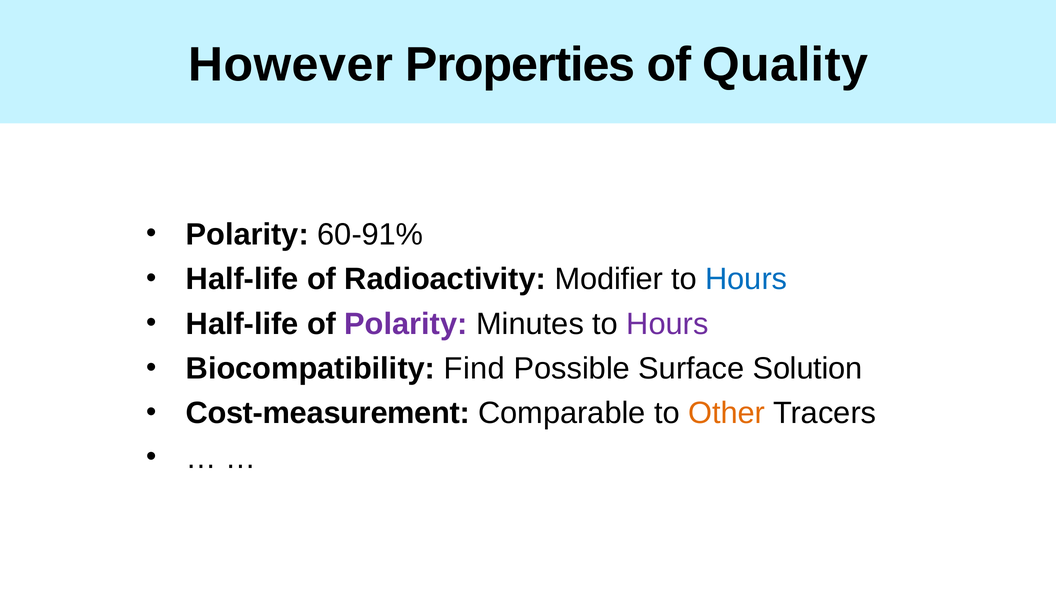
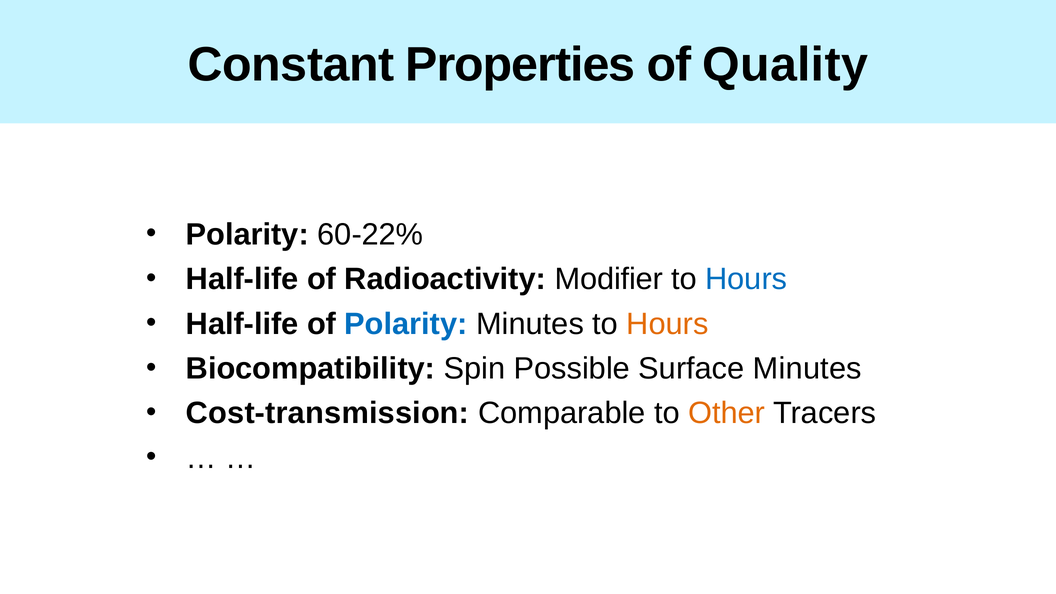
However: However -> Constant (291, 65)
60-91%: 60-91% -> 60-22% (370, 235)
Polarity colour: purple -> blue (406, 324)
Hours colour: purple -> orange (668, 324)
Find: Find -> Spin (475, 369)
Surface Solution: Solution -> Minutes (807, 369)
Cost-measurement: Cost-measurement -> Cost-transmission (328, 413)
